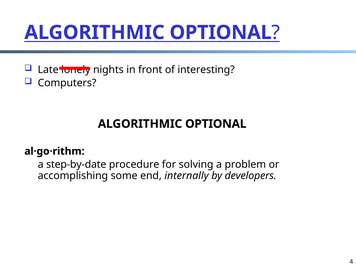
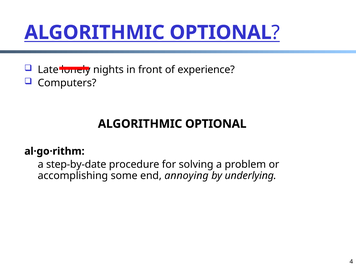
interesting: interesting -> experience (206, 70)
internally: internally -> annoying (187, 176)
developers: developers -> underlying (251, 176)
